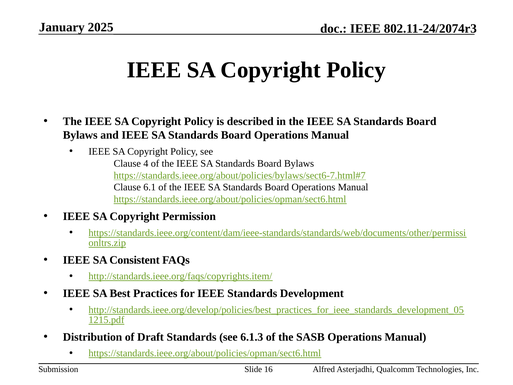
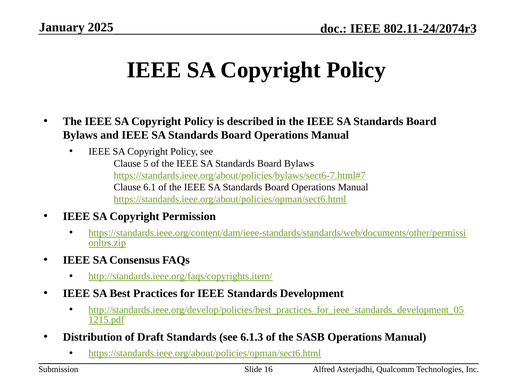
4: 4 -> 5 (146, 163)
Consistent: Consistent -> Consensus (135, 260)
